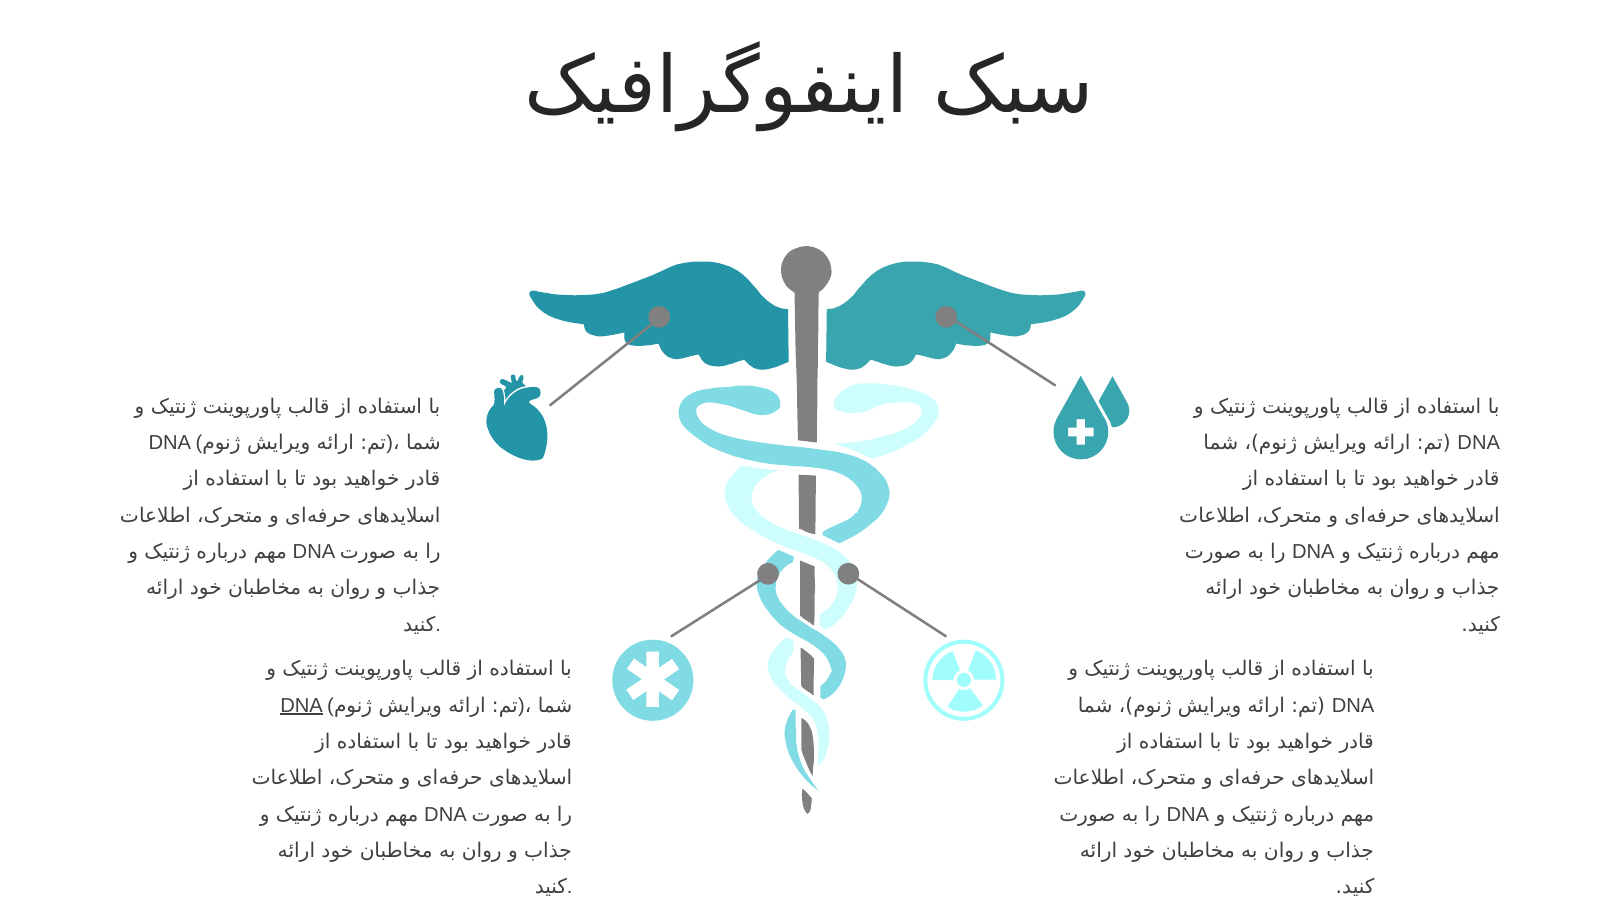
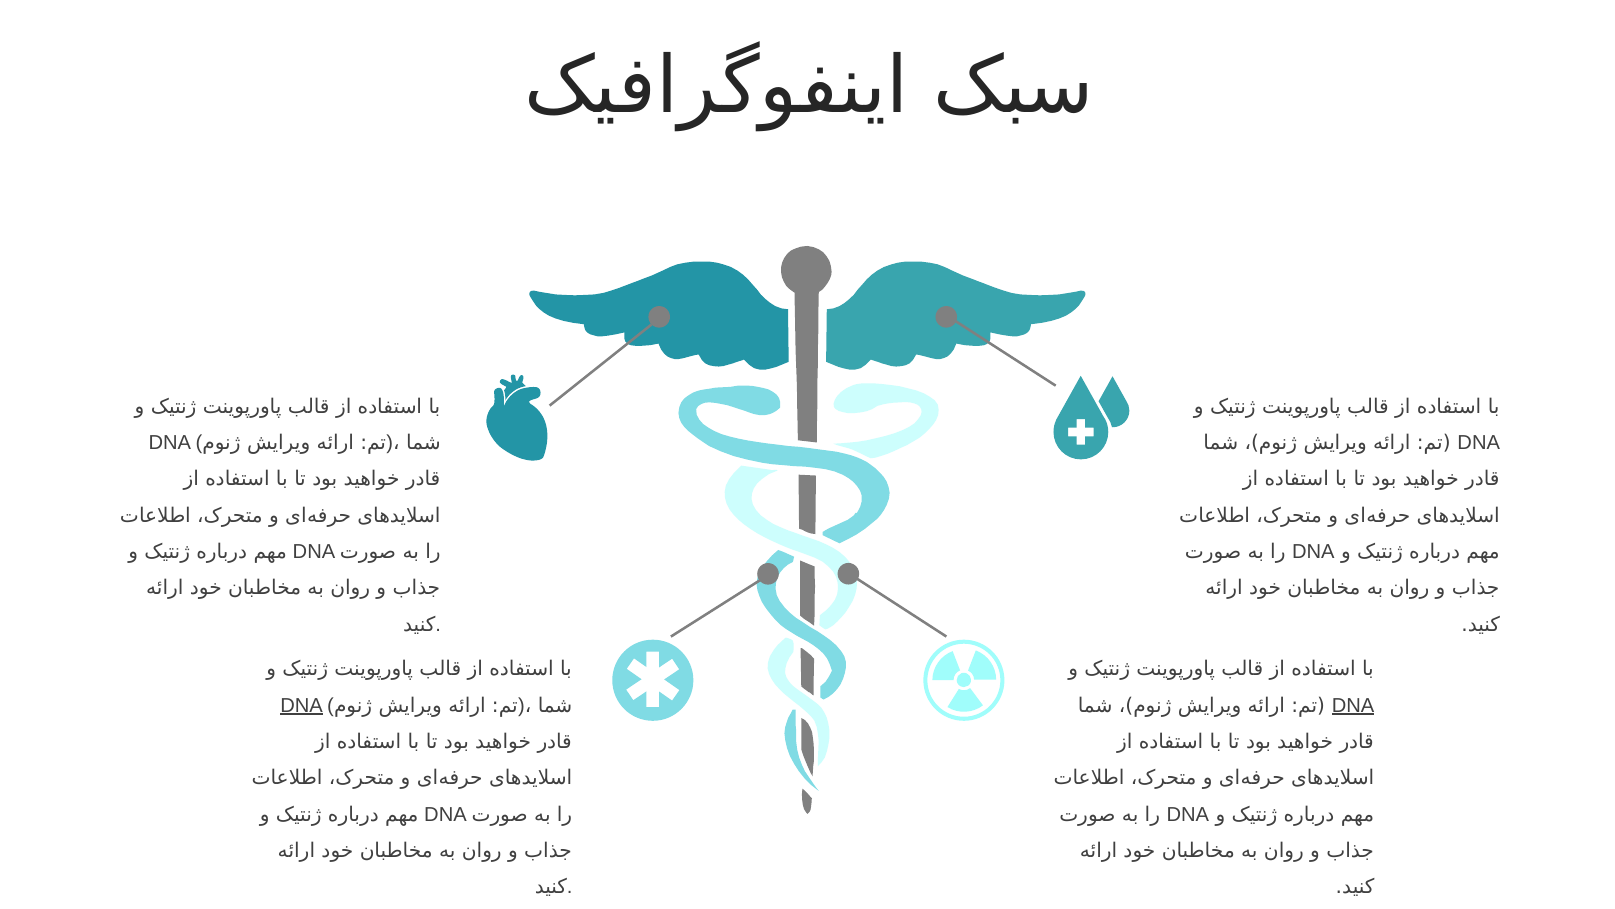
DNA underline: none -> present (1353, 705)
